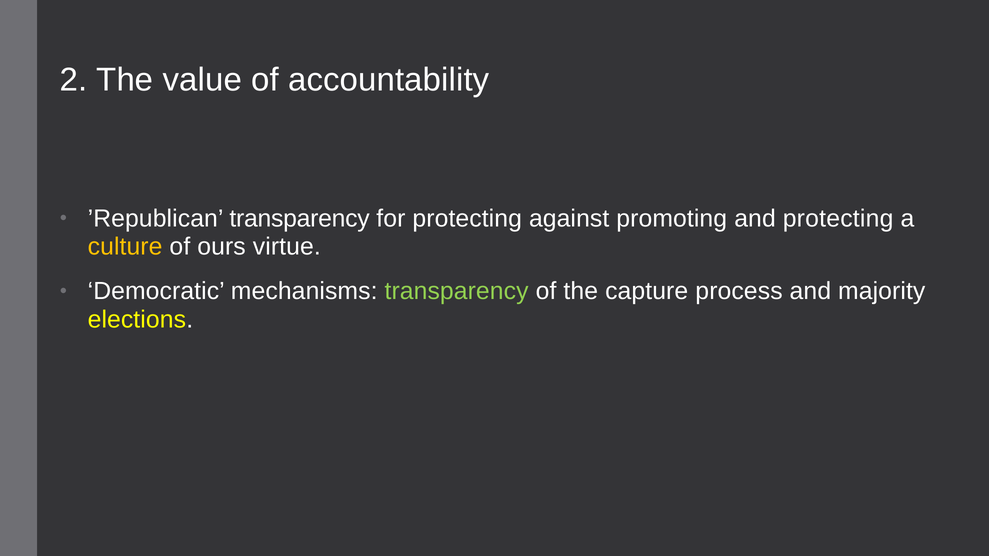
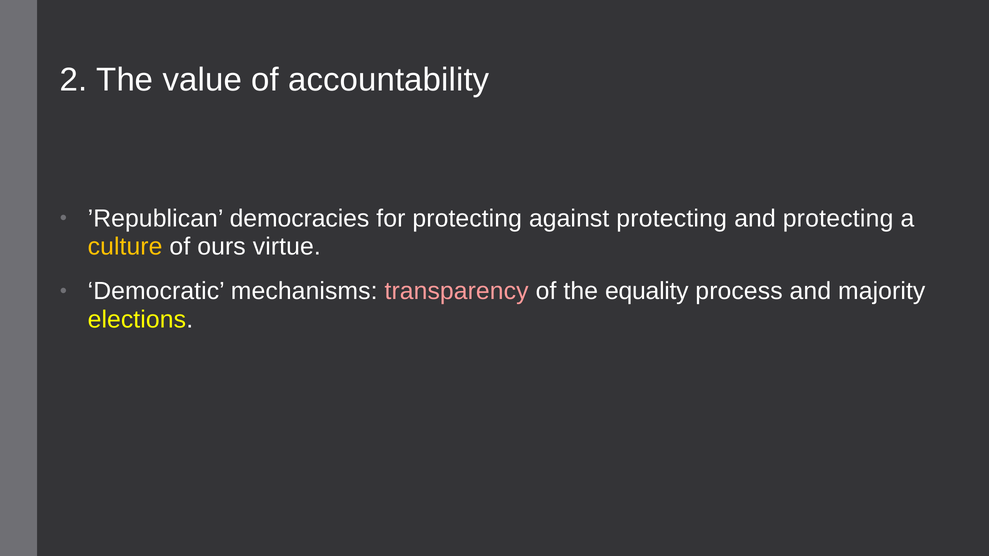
’Republican transparency: transparency -> democracies (299, 219)
against promoting: promoting -> protecting (672, 219)
transparency colour: light green -> pink (457, 291)
capture: capture -> equality (647, 291)
